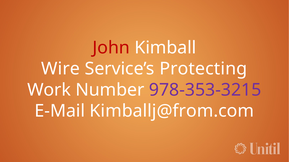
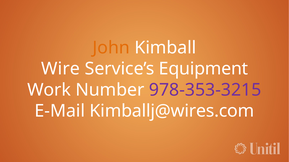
John colour: red -> orange (111, 48)
Protecting: Protecting -> Equipment (203, 69)
Kimballj@from.com: Kimballj@from.com -> Kimballj@wires.com (172, 111)
